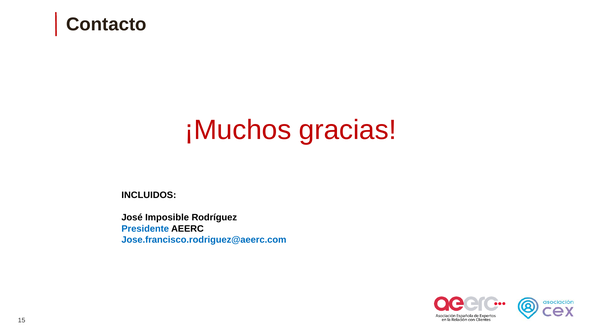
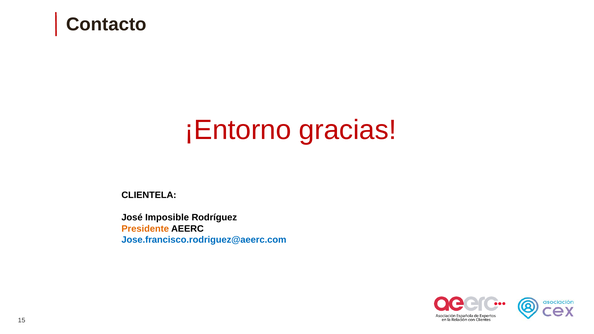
¡Muchos: ¡Muchos -> ¡Entorno (238, 130)
INCLUIDOS: INCLUIDOS -> CLIENTELA (149, 195)
Presidente colour: blue -> orange (145, 229)
